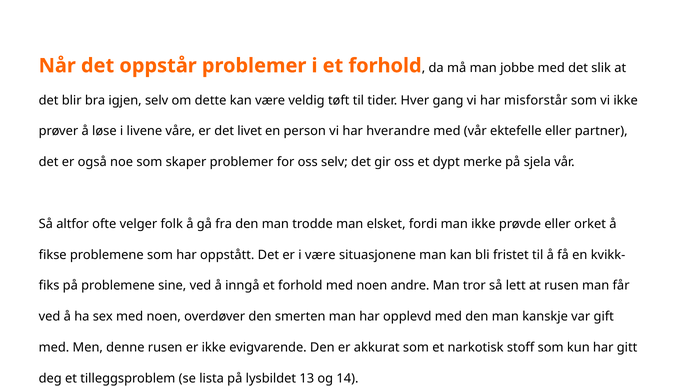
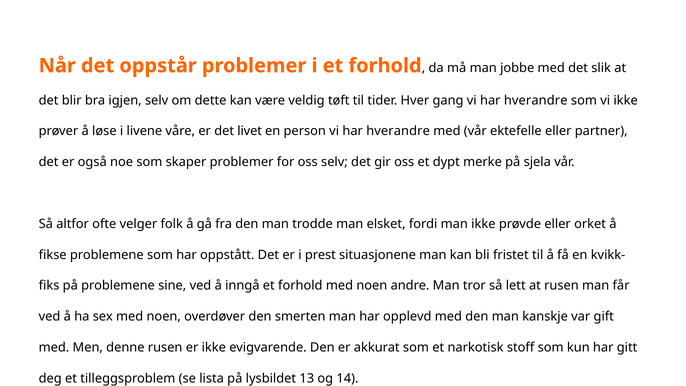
gang vi har misforstår: misforstår -> hverandre (536, 100)
i være: være -> prest (320, 255)
